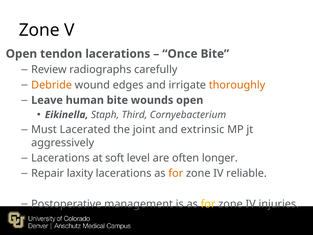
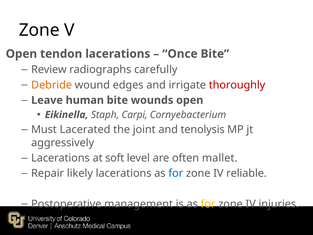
thoroughly colour: orange -> red (237, 85)
Third: Third -> Carpi (135, 115)
extrinsic: extrinsic -> tenolysis (203, 129)
longer: longer -> mallet (220, 158)
laxity: laxity -> likely (80, 173)
for colour: orange -> blue (176, 173)
